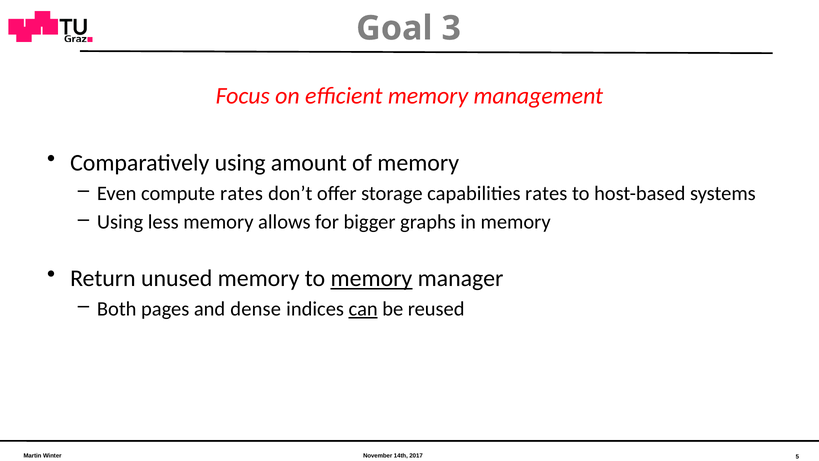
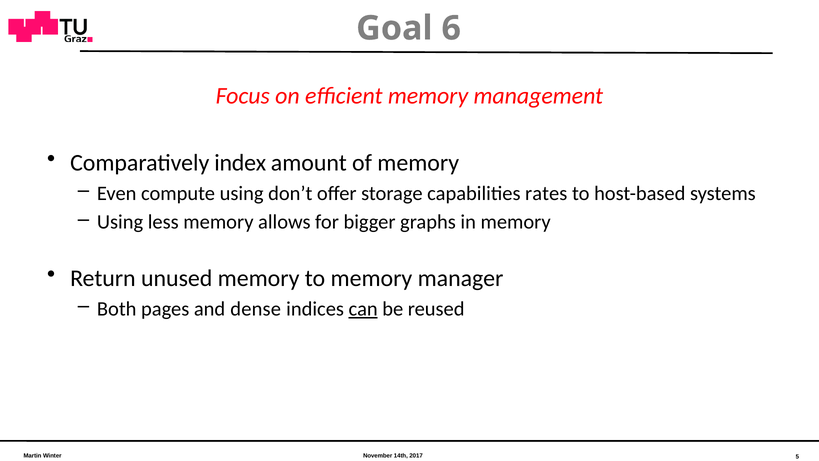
3: 3 -> 6 (451, 28)
Comparatively using: using -> index (240, 163)
compute rates: rates -> using (242, 193)
memory underline: present -> none (371, 278)
